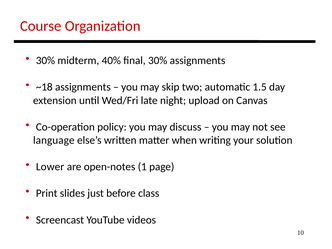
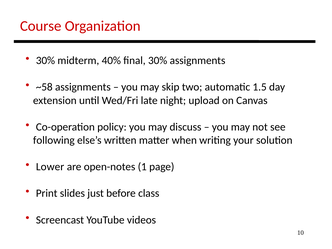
~18: ~18 -> ~58 (44, 87)
language: language -> following (54, 140)
